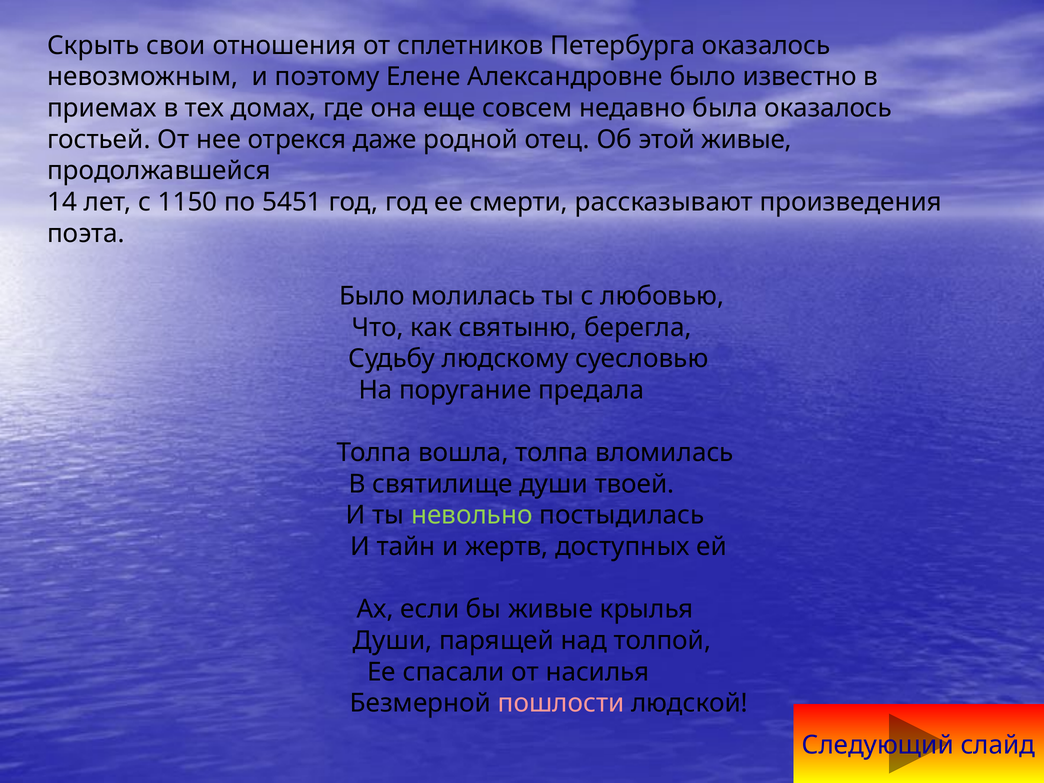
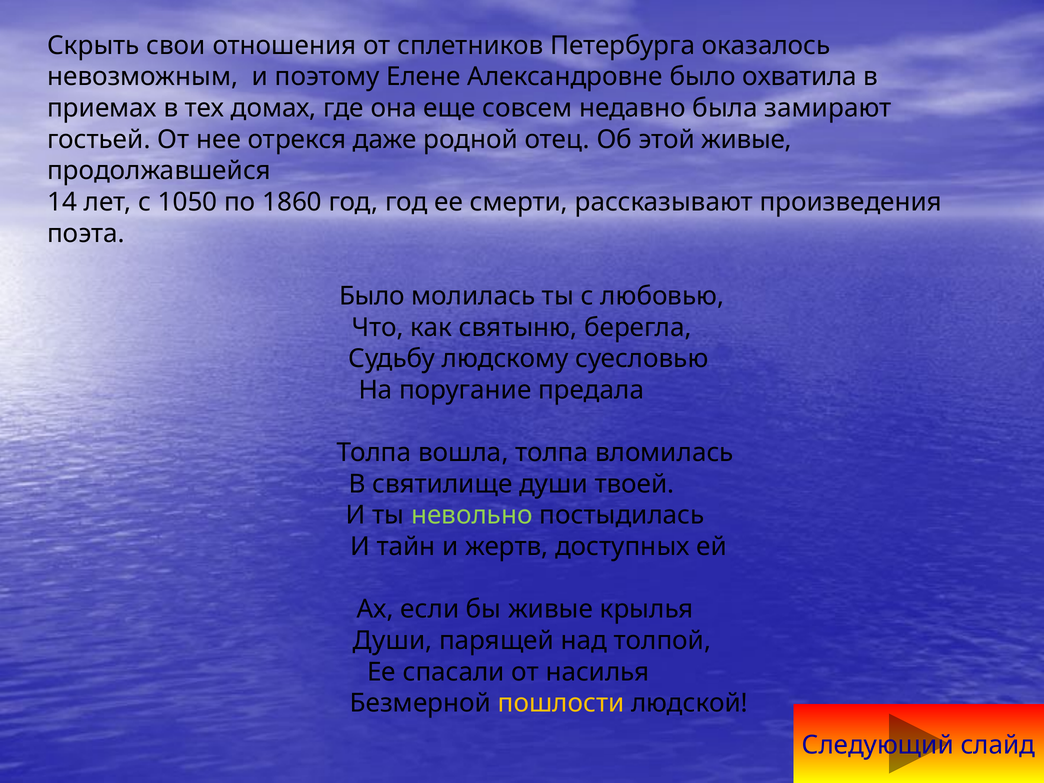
известно: известно -> охватила (800, 77)
была оказалось: оказалось -> замирают (828, 108)
1150: 1150 -> 1050 (188, 202)
5451: 5451 -> 1860 (292, 202)
пошлости colour: pink -> yellow (561, 703)
